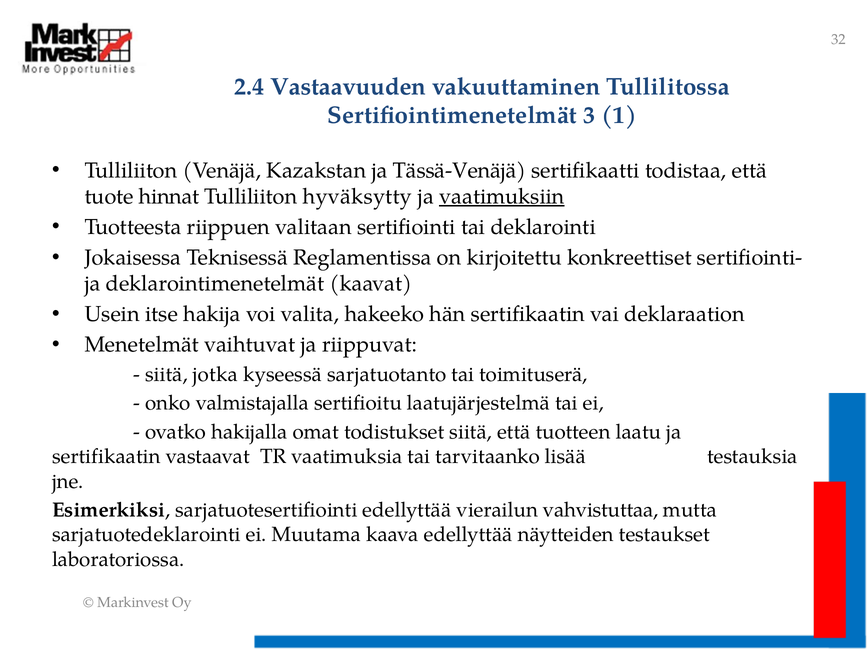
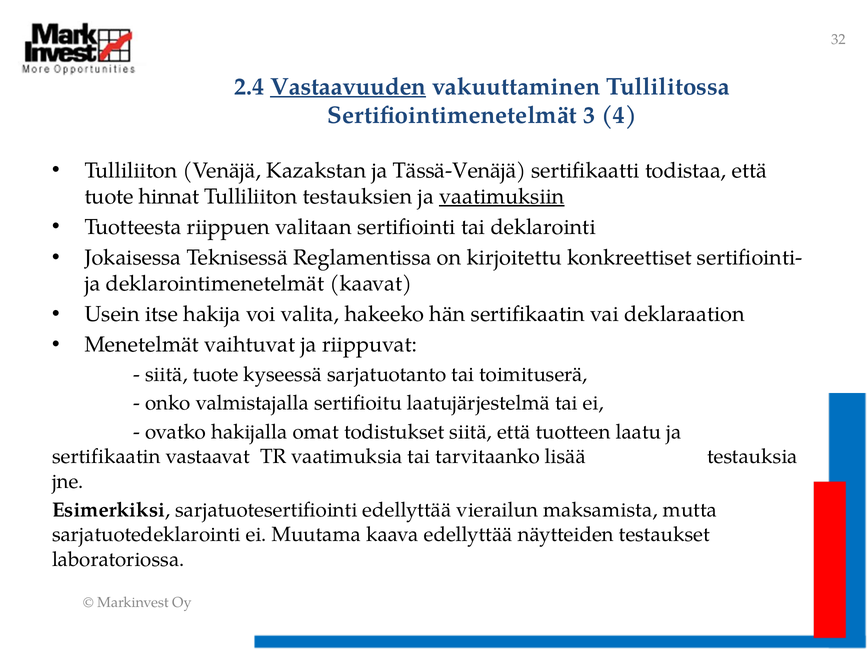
Vastaavuuden underline: none -> present (348, 87)
1: 1 -> 4 (619, 116)
hyväksytty: hyväksytty -> testauksien (357, 197)
siitä jotka: jotka -> tuote (216, 374)
vahvistuttaa: vahvistuttaa -> maksamista (600, 510)
